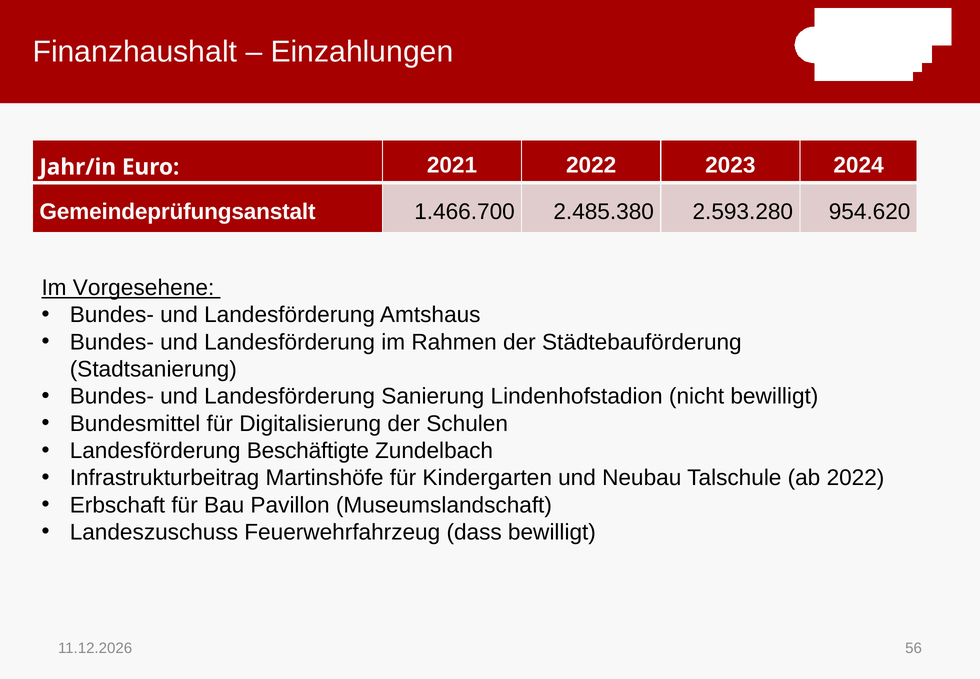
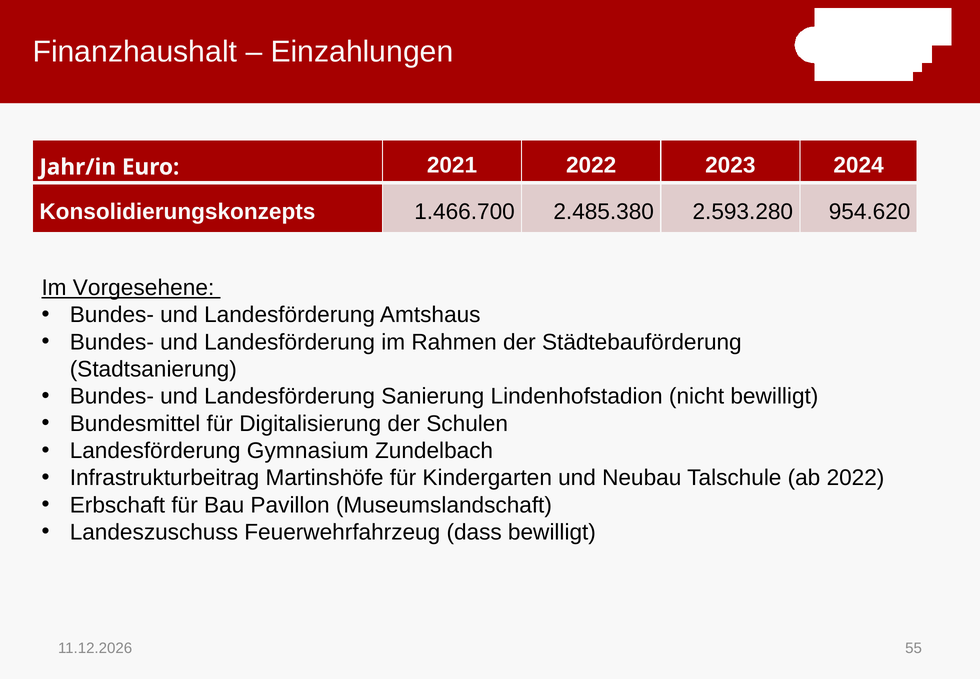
Gemeindeprüfungsanstalt: Gemeindeprüfungsanstalt -> Konsolidierungskonzepts (177, 212)
Beschäftigte: Beschäftigte -> Gymnasium (308, 450)
56: 56 -> 55 (914, 648)
